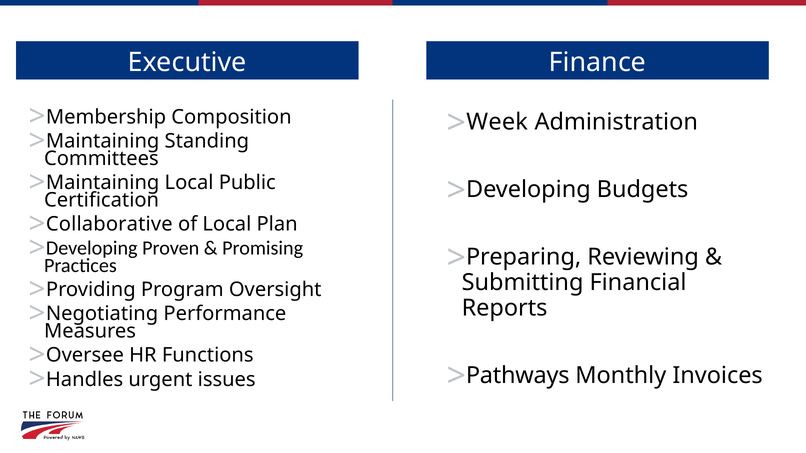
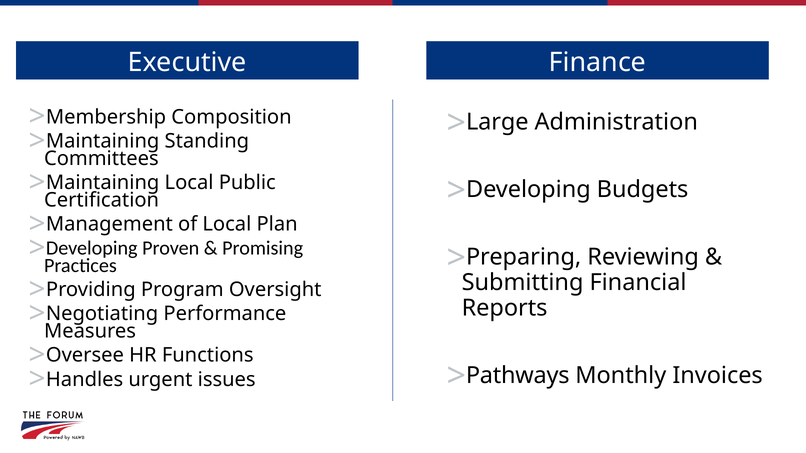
Week: Week -> Large (497, 122)
Collaborative: Collaborative -> Management (109, 224)
